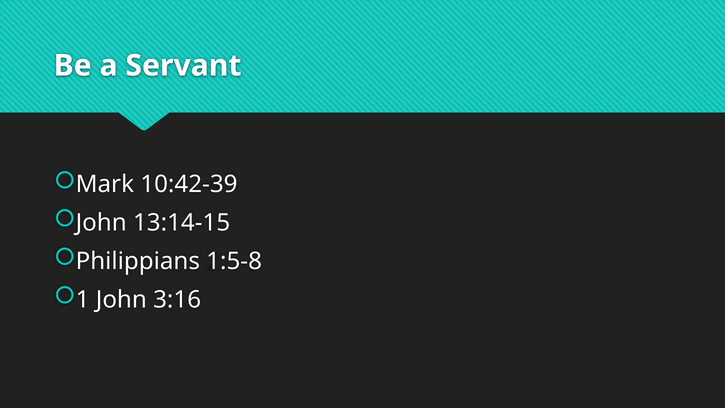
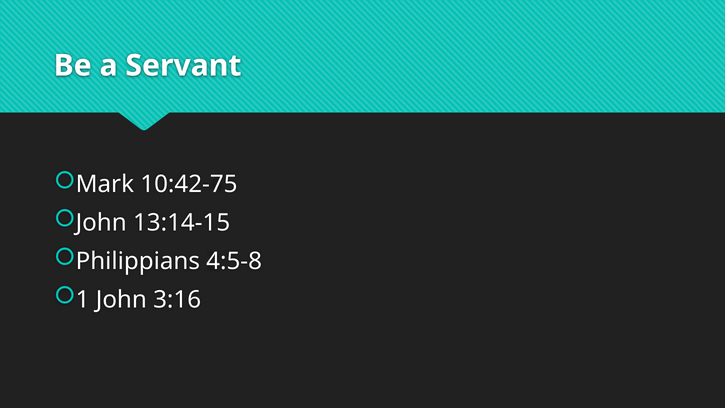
10:42-39: 10:42-39 -> 10:42-75 (189, 184)
1:5-8: 1:5-8 -> 4:5-8 (234, 261)
